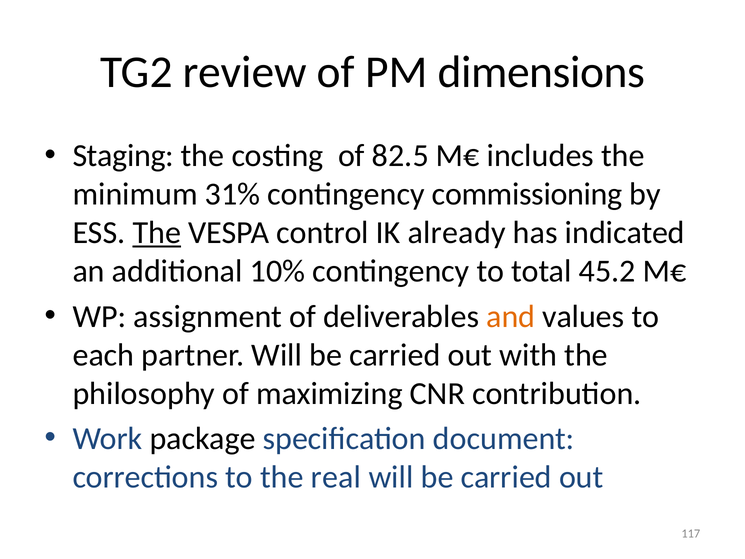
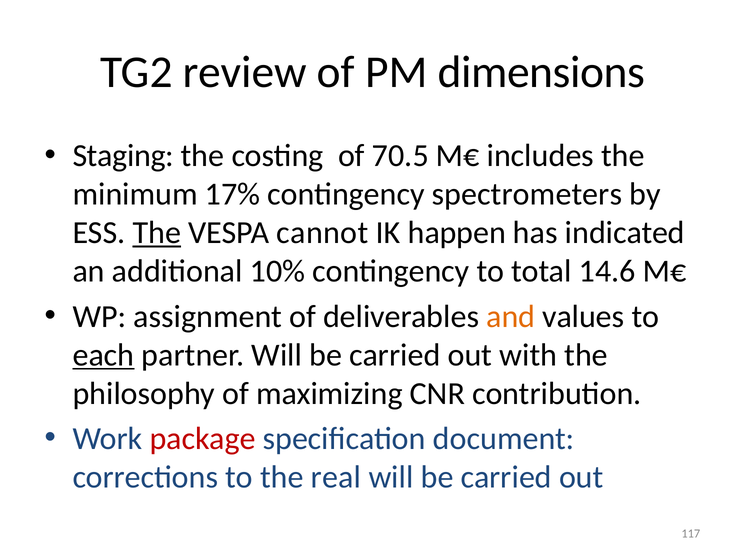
82.5: 82.5 -> 70.5 (400, 156)
31%: 31% -> 17% (233, 194)
commissioning: commissioning -> spectrometers (527, 194)
control: control -> cannot (322, 233)
already: already -> happen (457, 233)
45.2: 45.2 -> 14.6 (607, 271)
each underline: none -> present (103, 355)
package colour: black -> red (203, 438)
